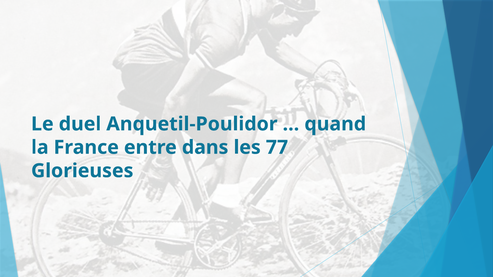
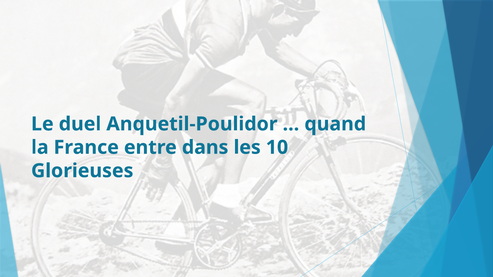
77: 77 -> 10 (277, 148)
